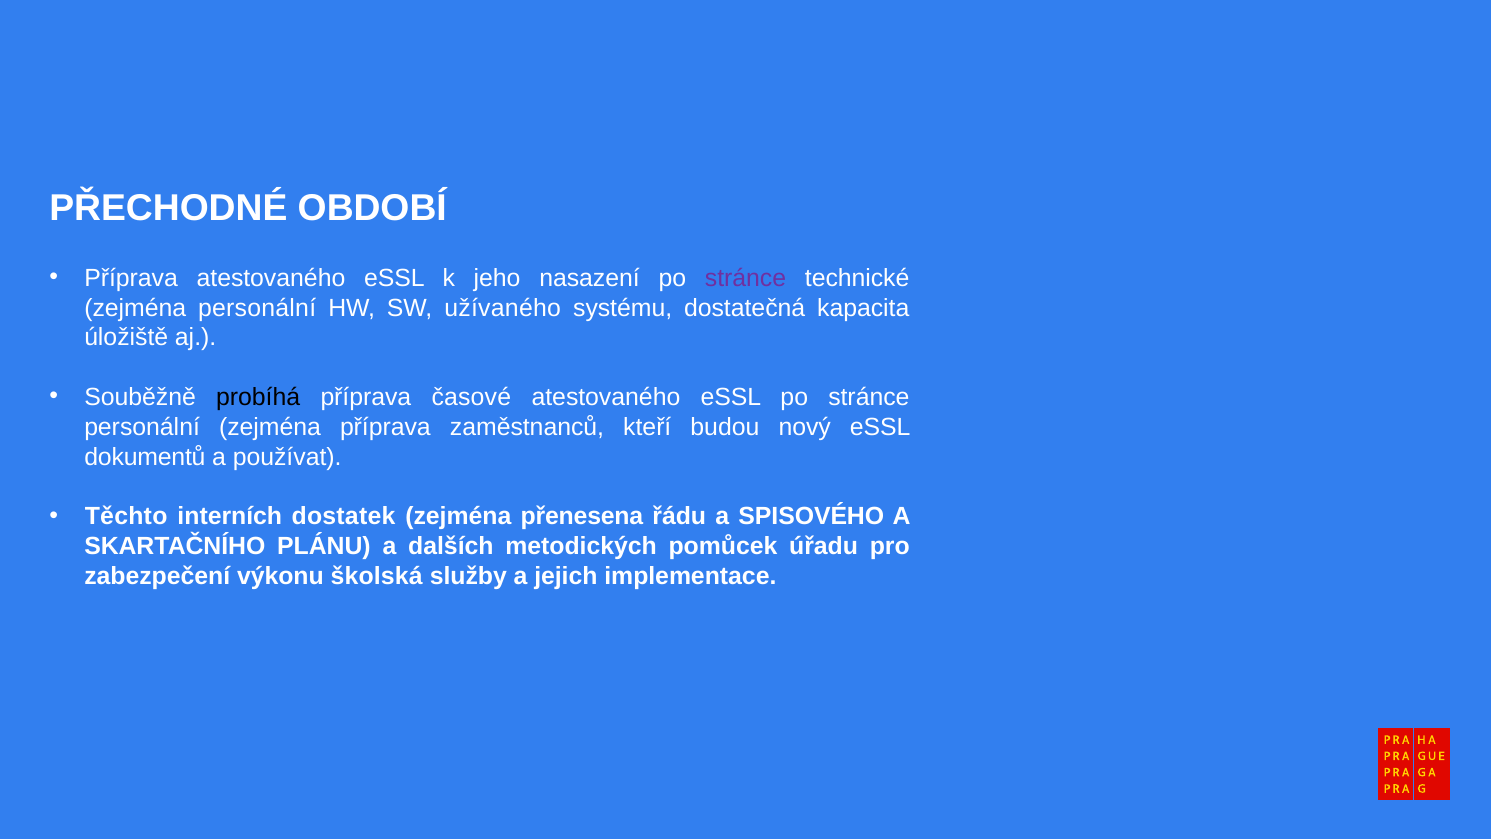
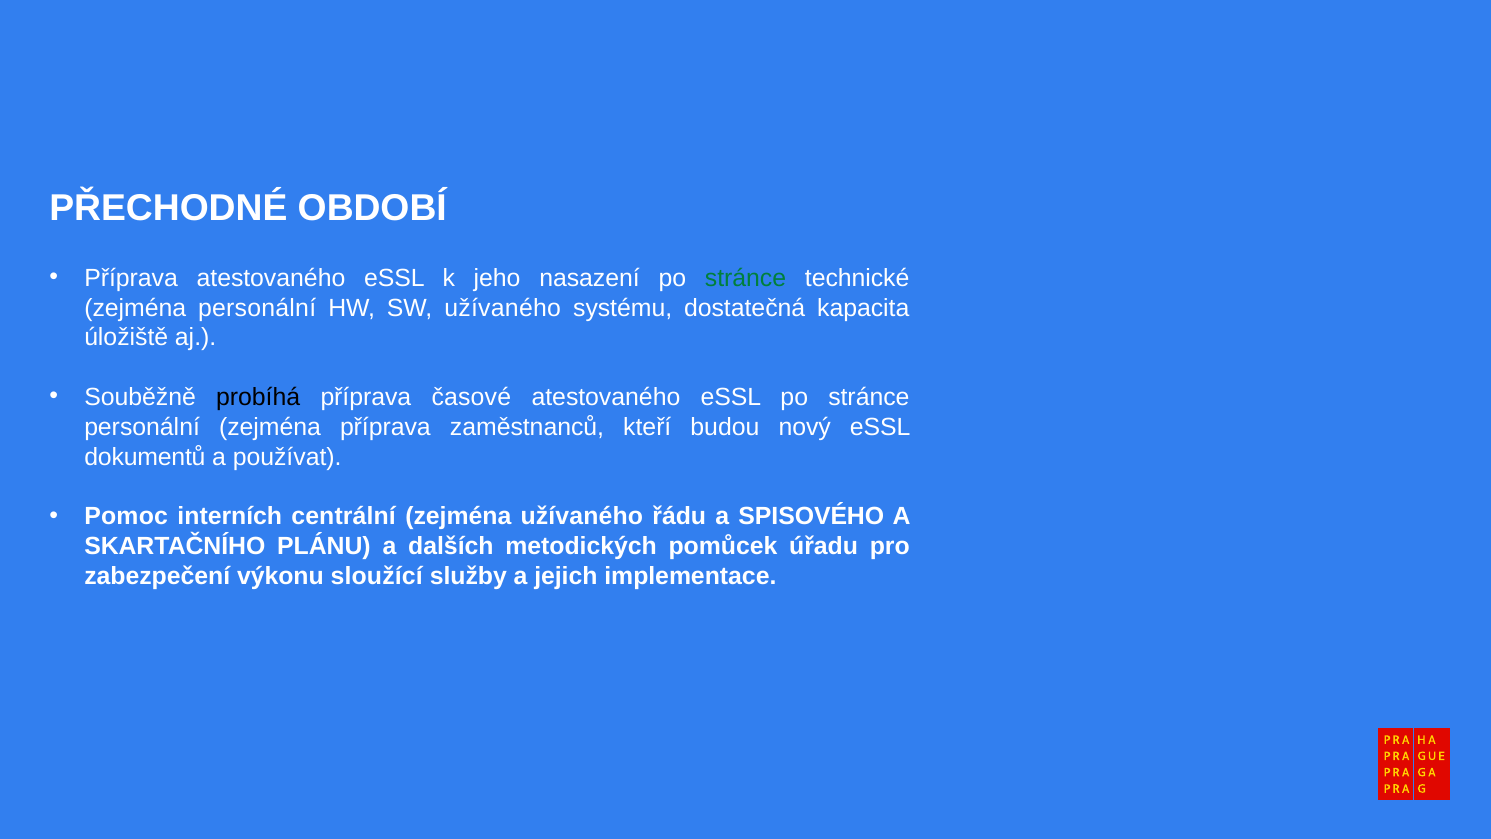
stránce colour: purple -> green (746, 278)
Těchto: Těchto -> Pomoc (126, 516)
dostatek: dostatek -> centrální (344, 516)
zejména přenesena: přenesena -> užívaného (582, 516)
školská: školská -> sloužící (377, 576)
